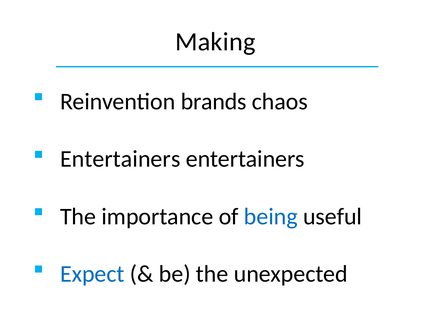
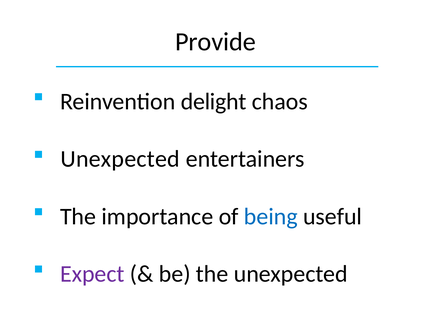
Making: Making -> Provide (215, 42)
brands: brands -> delight (214, 102)
Entertainers: Entertainers -> Unexpected (120, 159)
Expect colour: blue -> purple (92, 274)
